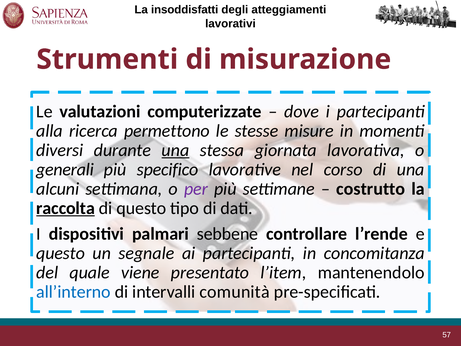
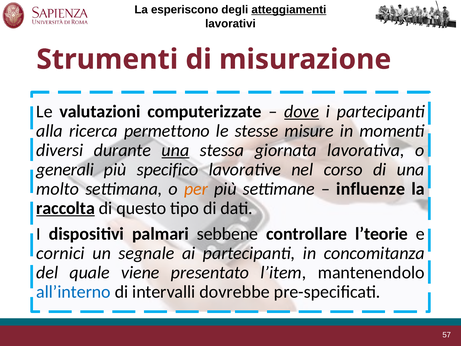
insoddisfatti: insoddisfatti -> esperiscono (185, 10)
atteggiamenti underline: none -> present (289, 10)
dove underline: none -> present (302, 111)
alcuni: alcuni -> molto (58, 189)
per colour: purple -> orange (196, 189)
costrutto: costrutto -> influenze (371, 189)
l’rende: l’rende -> l’teorie (382, 234)
questo: questo -> cornici (60, 253)
comunità: comunità -> dovrebbe (235, 292)
